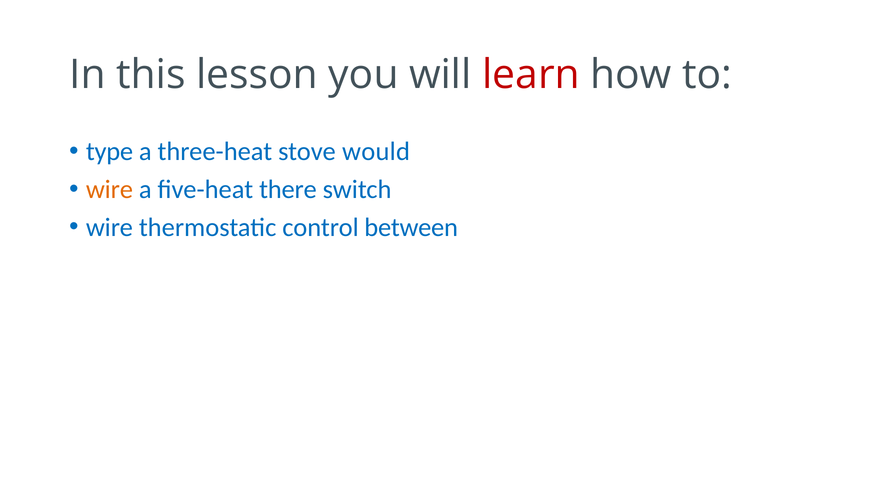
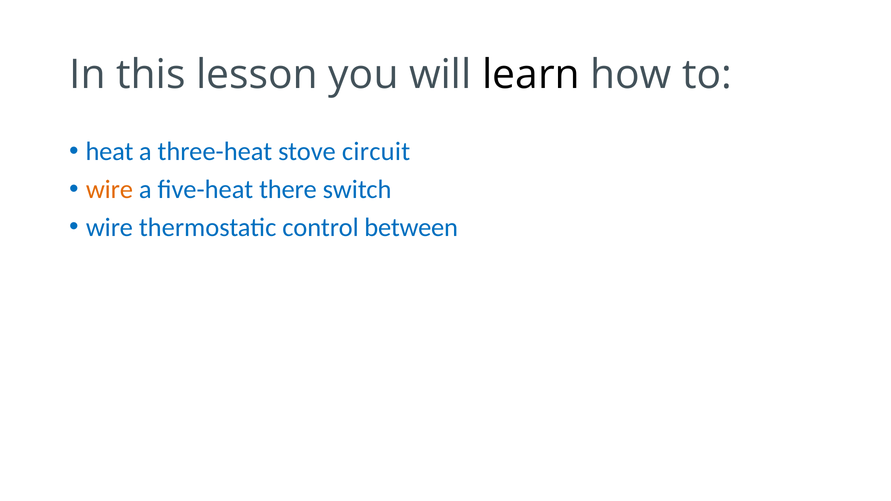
learn colour: red -> black (531, 75)
type: type -> heat (110, 152)
would: would -> circuit (376, 152)
